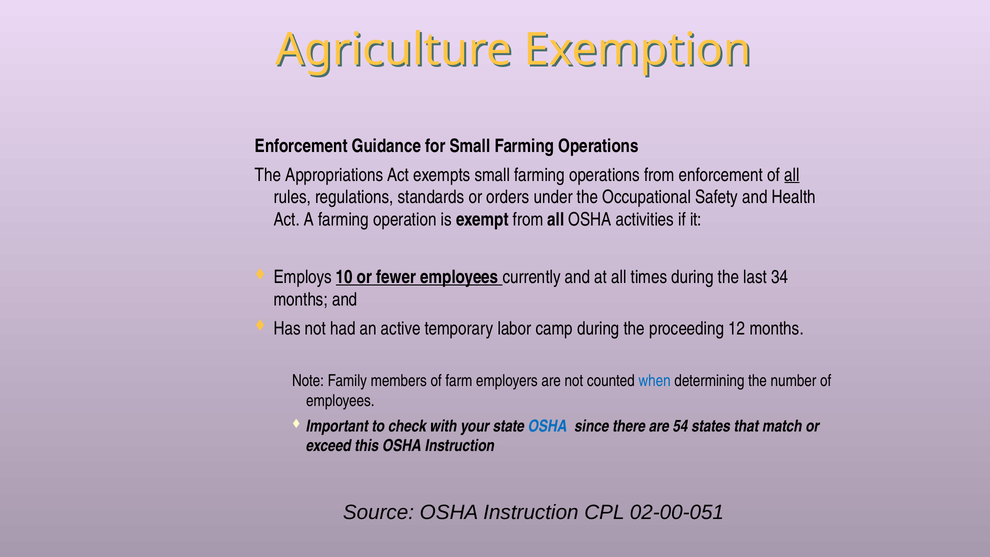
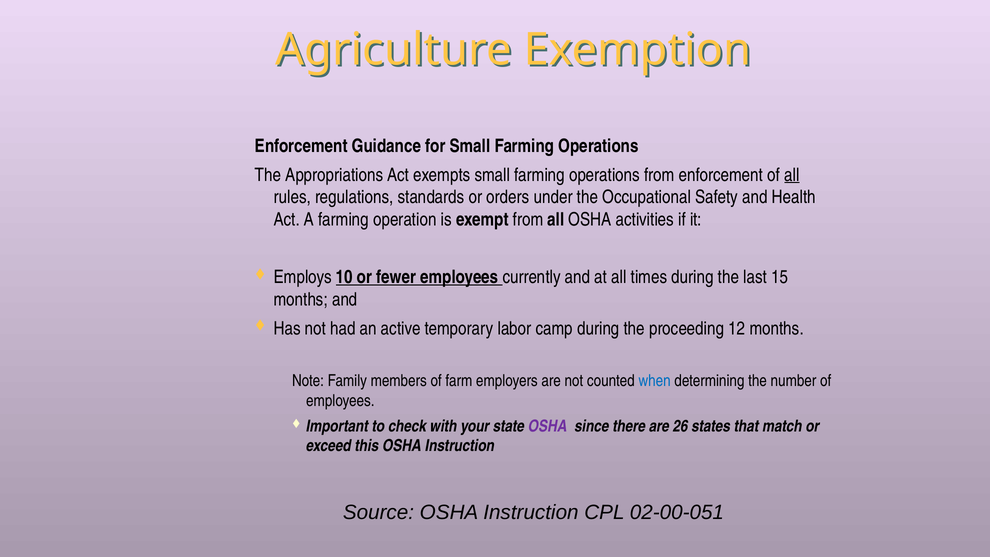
34: 34 -> 15 (780, 277)
OSHA colour: blue -> purple (548, 426)
54: 54 -> 26 (680, 426)
